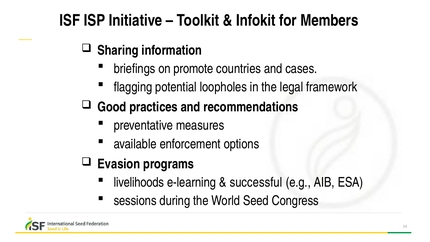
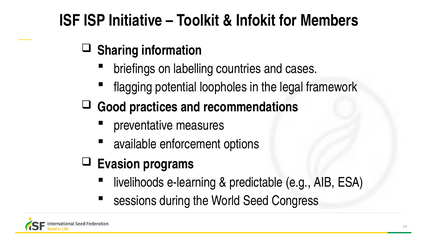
promote: promote -> labelling (194, 69)
successful: successful -> predictable (256, 182)
